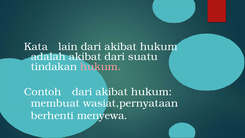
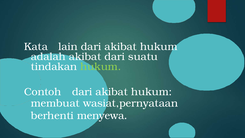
hukum colour: pink -> light green (101, 67)
